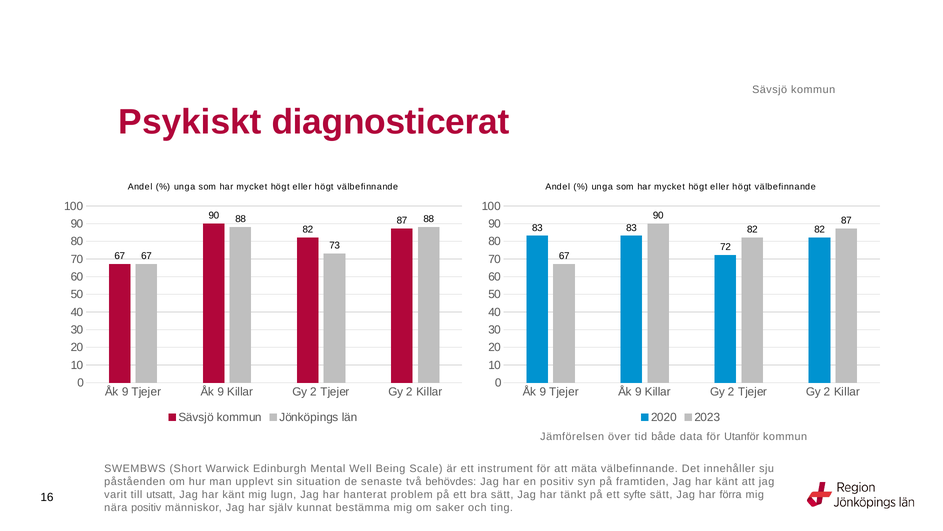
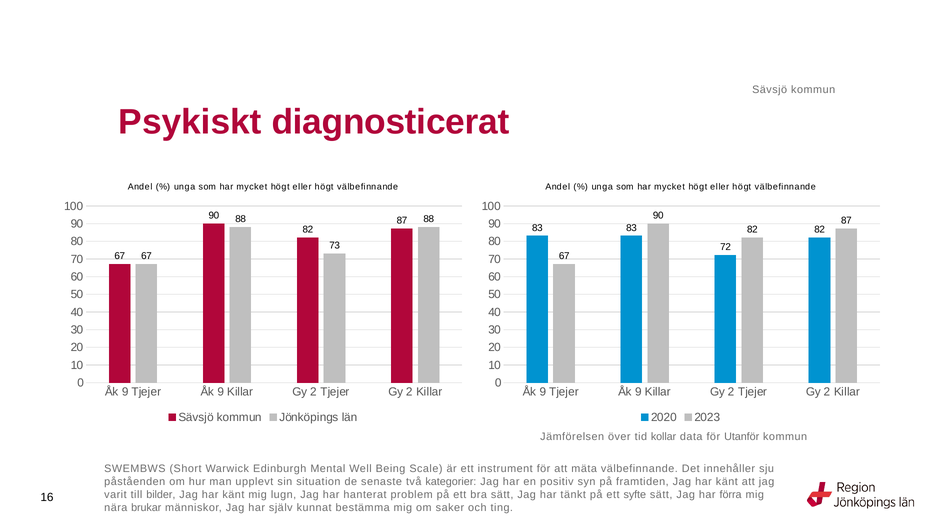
både: både -> kollar (664, 436)
behövdes: behövdes -> kategorier (451, 481)
utsatt: utsatt -> bilder (161, 494)
nära positiv: positiv -> brukar (146, 507)
